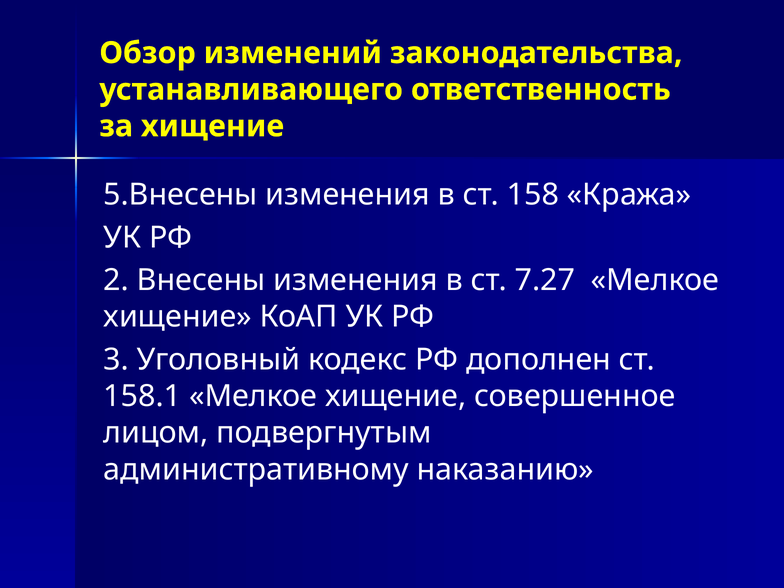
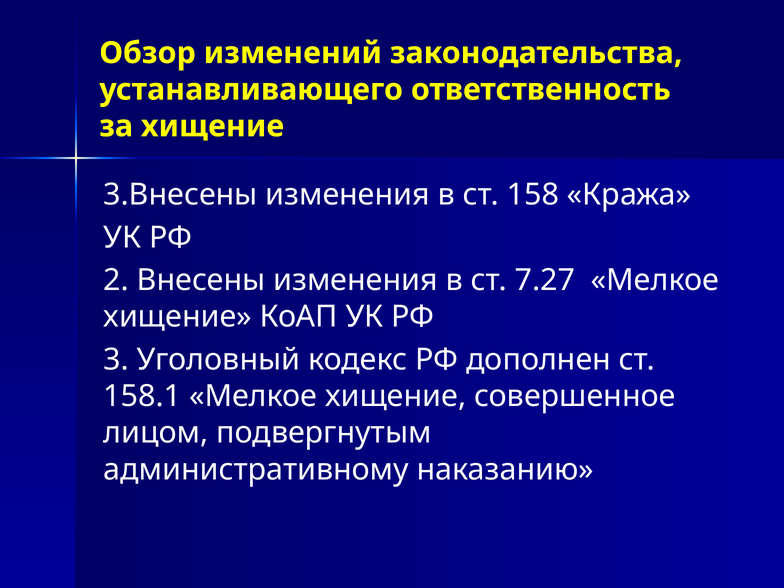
5.Внесены: 5.Внесены -> 3.Внесены (181, 195)
